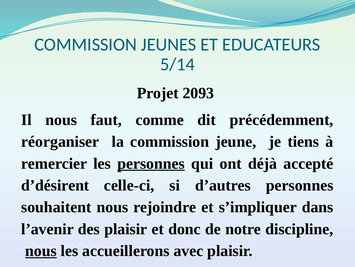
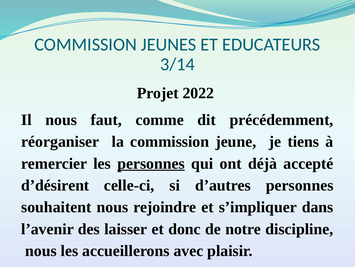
5/14: 5/14 -> 3/14 (177, 64)
2093: 2093 -> 2022 (198, 93)
des plaisir: plaisir -> laisser (126, 228)
nous underline: present -> none (41, 250)
